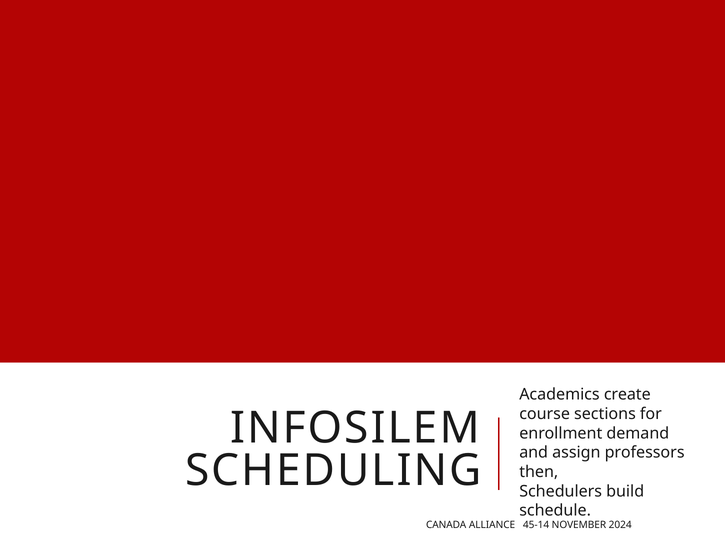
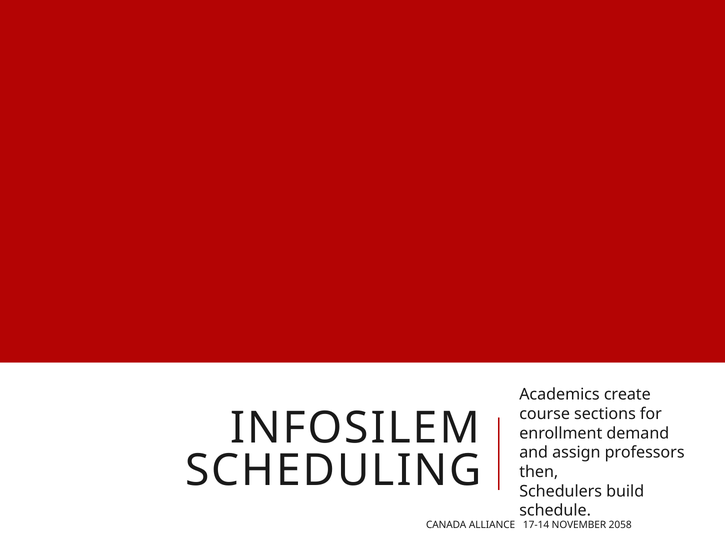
45-14: 45-14 -> 17-14 (536, 525)
2024: 2024 -> 2058 (620, 525)
